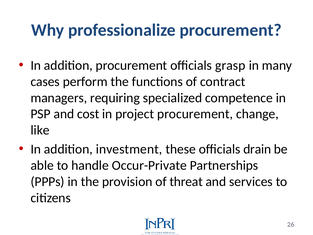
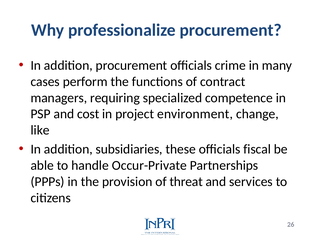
grasp: grasp -> crime (230, 65)
project procurement: procurement -> environment (195, 114)
investment: investment -> subsidiaries (129, 149)
drain: drain -> fiscal (257, 149)
